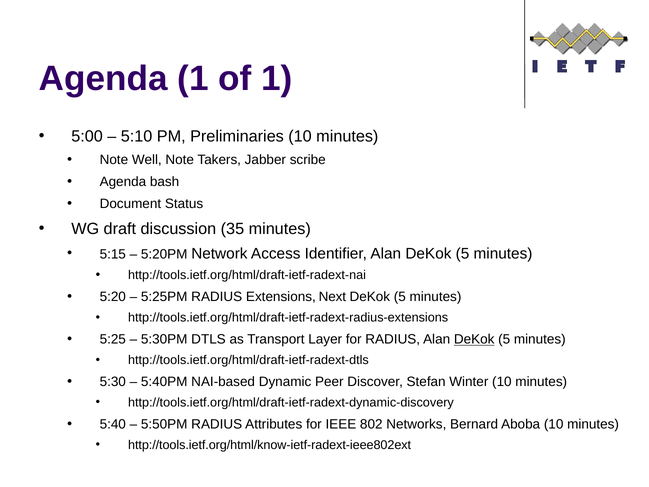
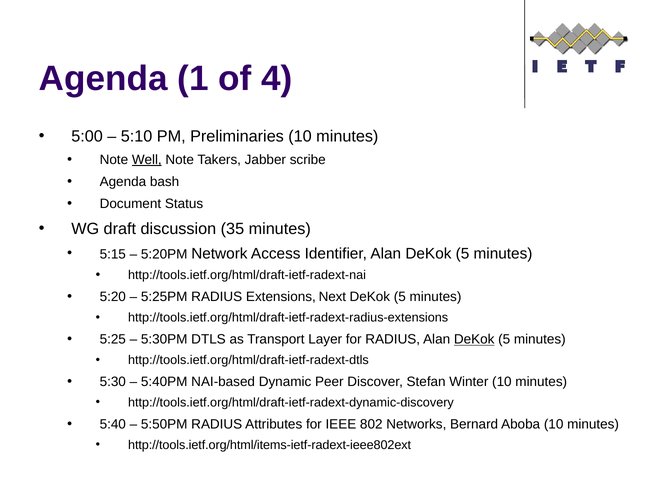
of 1: 1 -> 4 (277, 79)
Well underline: none -> present (147, 160)
http://tools.ietf.org/html/know-ietf-radext-ieee802ext: http://tools.ietf.org/html/know-ietf-radext-ieee802ext -> http://tools.ietf.org/html/items-ietf-radext-ieee802ext (270, 445)
